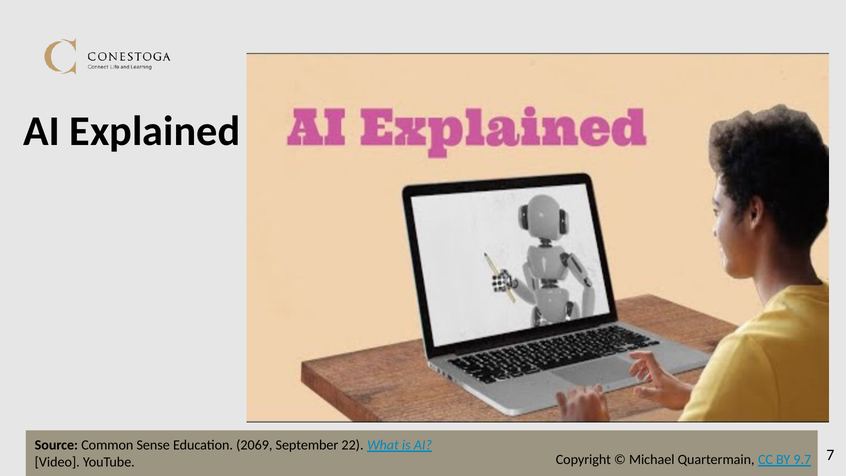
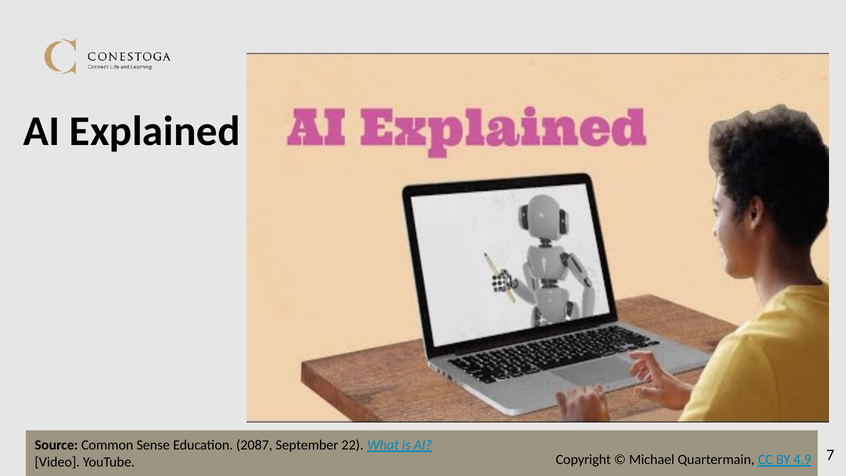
2069: 2069 -> 2087 (254, 445)
9.7: 9.7 -> 4.9 (802, 459)
